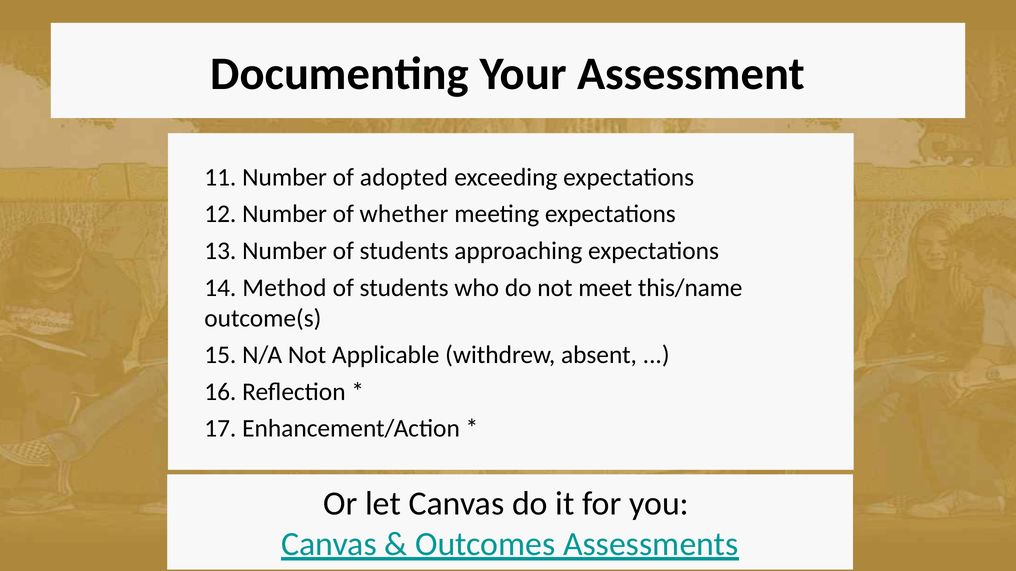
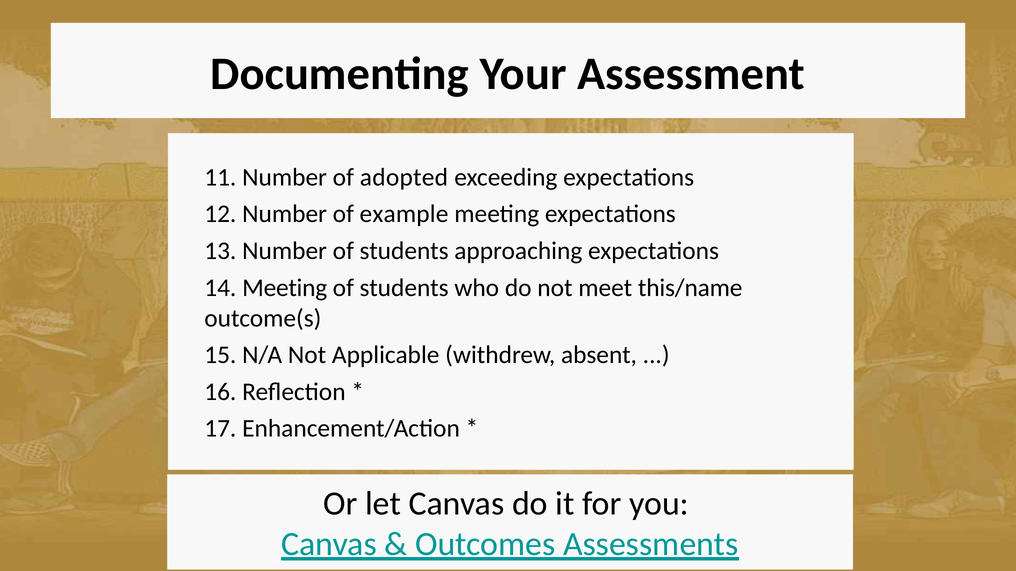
whether: whether -> example (404, 214)
14 Method: Method -> Meeting (285, 288)
